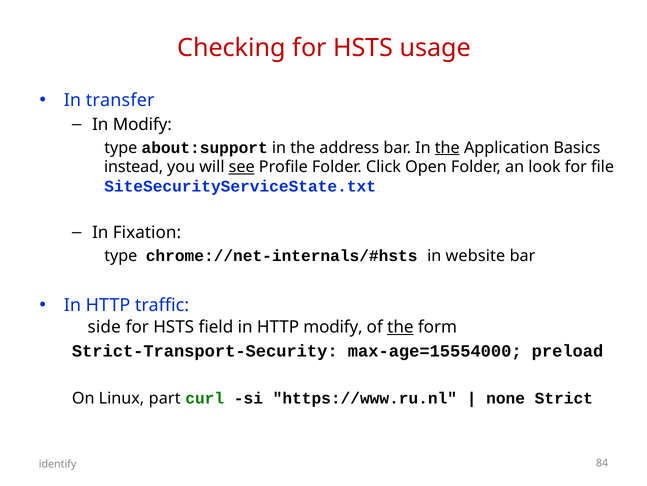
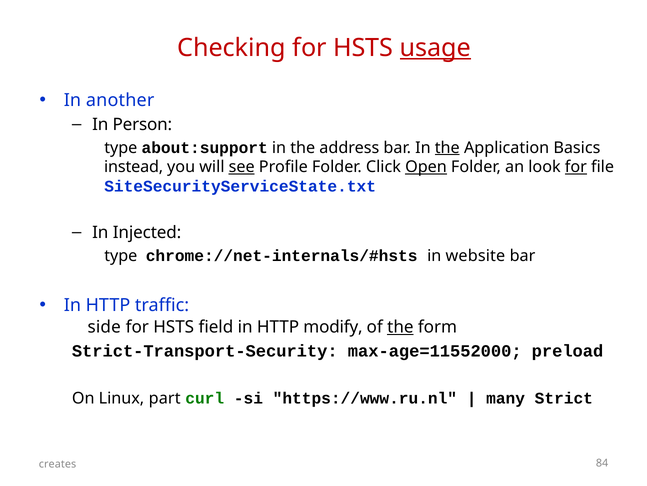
usage underline: none -> present (435, 48)
transfer: transfer -> another (120, 100)
In Modify: Modify -> Person (142, 124)
Open underline: none -> present (426, 167)
for underline: none -> present (576, 167)
Fixation: Fixation -> Injected (147, 232)
max-age=15554000: max-age=15554000 -> max-age=11552000 (435, 351)
none: none -> many (506, 398)
identify: identify -> creates (58, 463)
